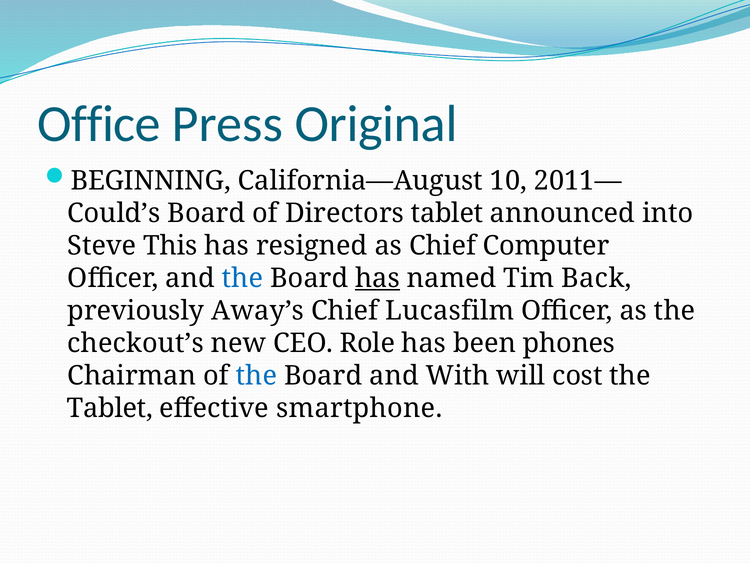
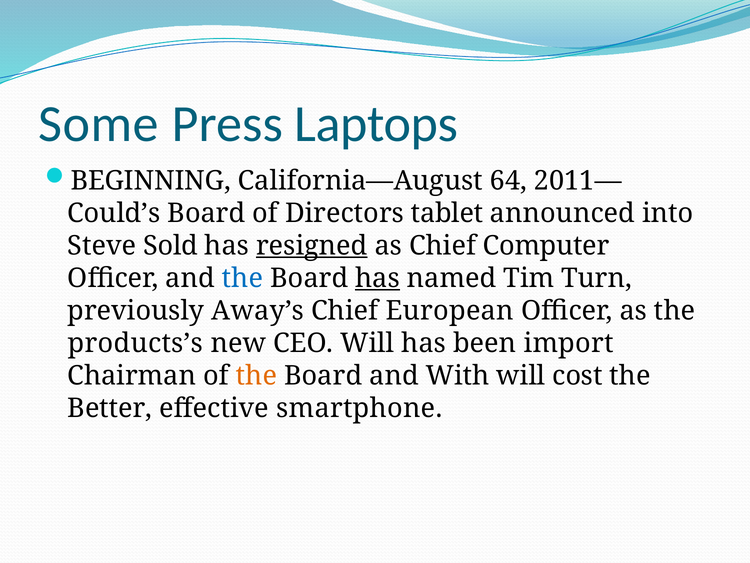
Office: Office -> Some (99, 124)
Original: Original -> Laptops (376, 124)
10: 10 -> 64 (508, 181)
This: This -> Sold (171, 246)
resigned underline: none -> present (312, 246)
Back: Back -> Turn (597, 278)
Lucasfilm: Lucasfilm -> European (450, 310)
checkout’s: checkout’s -> products’s (135, 343)
CEO Role: Role -> Will (367, 343)
phones: phones -> import (569, 343)
the colour: blue -> orange (257, 375)
Tablet: Tablet -> Better (110, 408)
